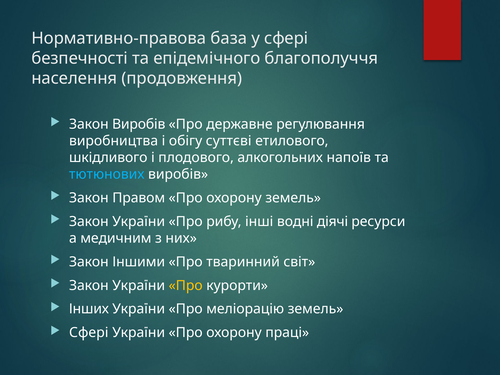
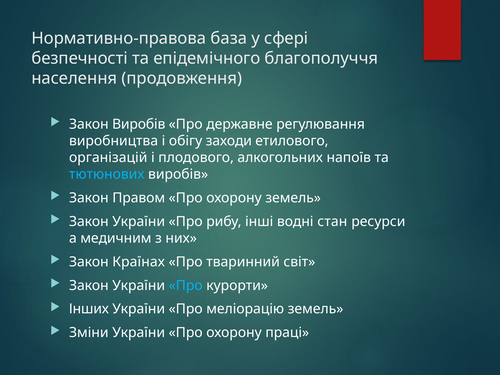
суттєві: суттєві -> заходи (229, 141)
шкідливого: шкідливого -> організацій (108, 157)
діячі: діячі -> стан (332, 221)
Іншими: Іншими -> Країнах (139, 262)
Про colour: yellow -> light blue (186, 285)
Сфері: Сфері -> Зміни (89, 333)
